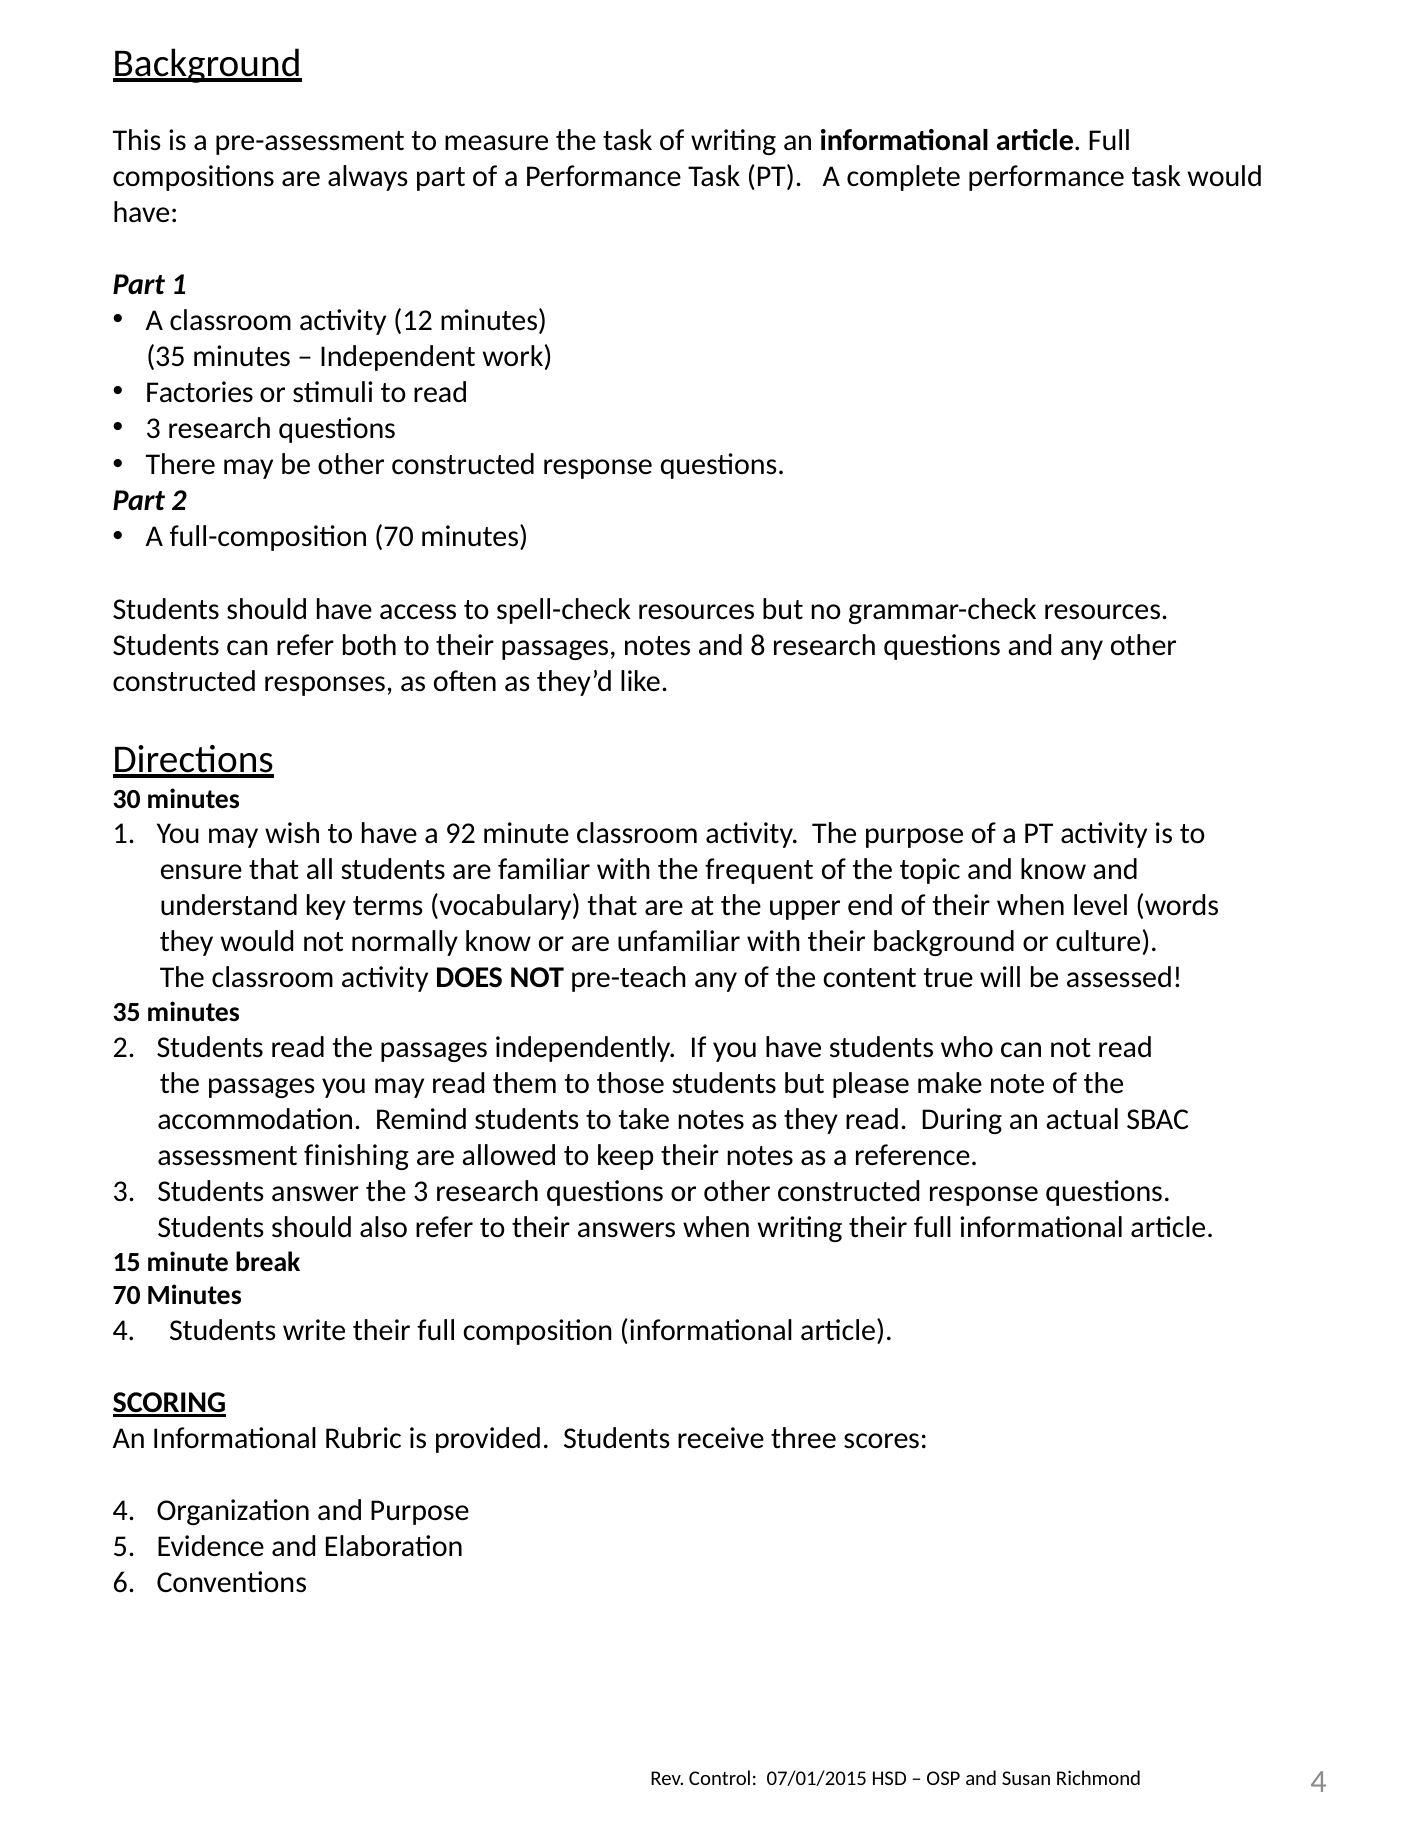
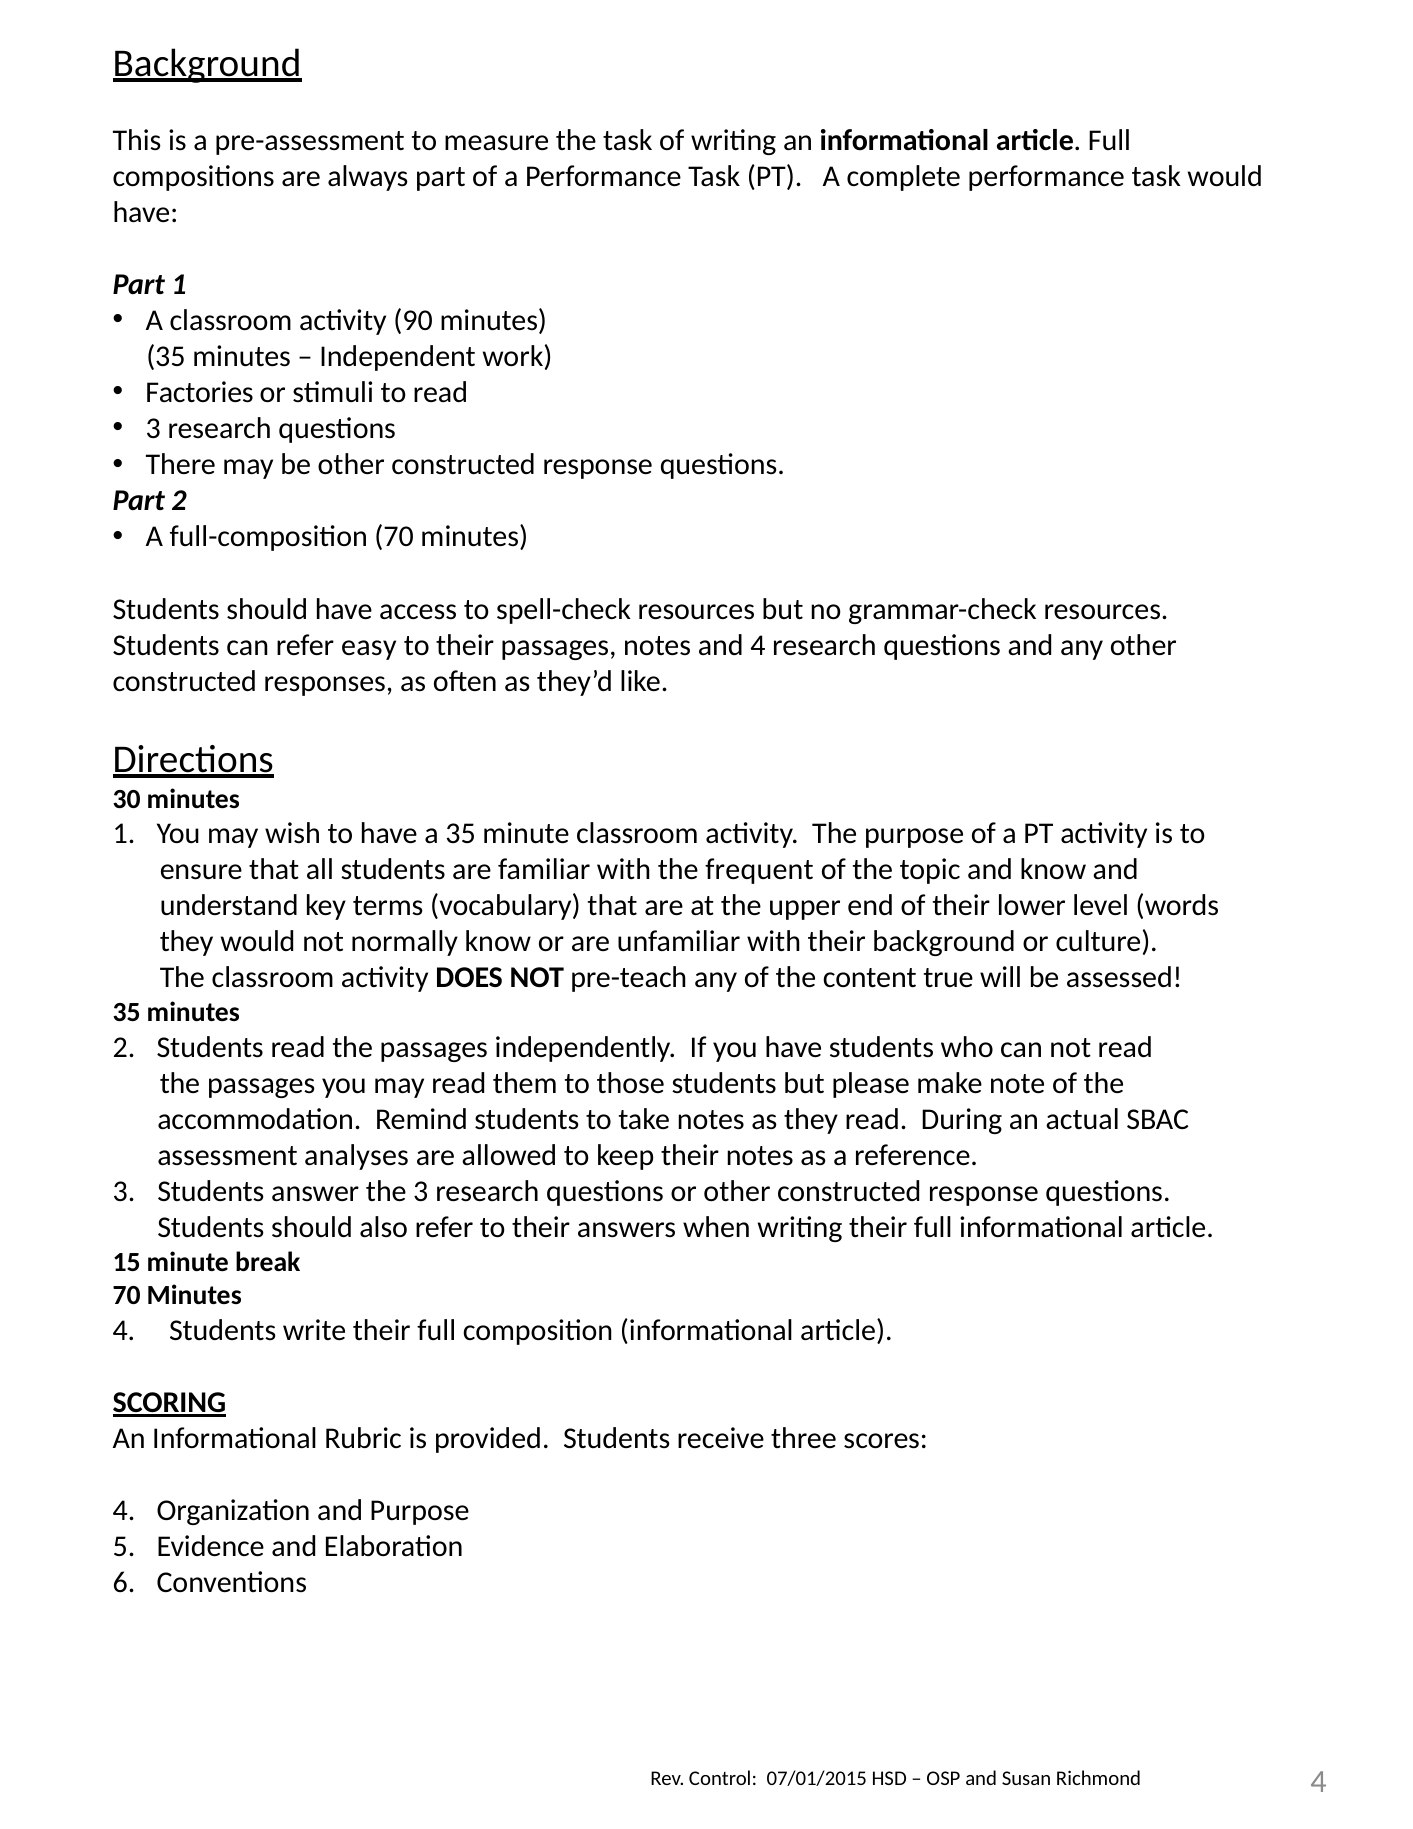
12: 12 -> 90 (413, 320)
both: both -> easy (369, 645)
and 8: 8 -> 4 (758, 645)
a 92: 92 -> 35 (461, 834)
their when: when -> lower (1031, 906)
finishing: finishing -> analyses (357, 1155)
